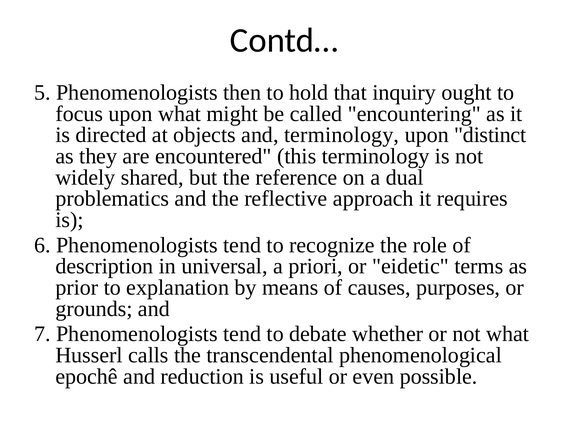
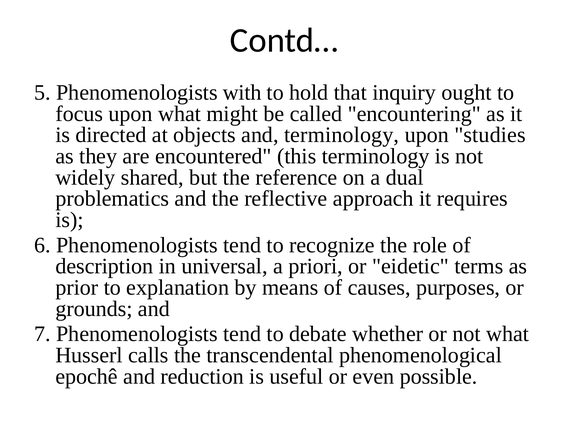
then: then -> with (242, 93)
distinct: distinct -> studies (490, 135)
